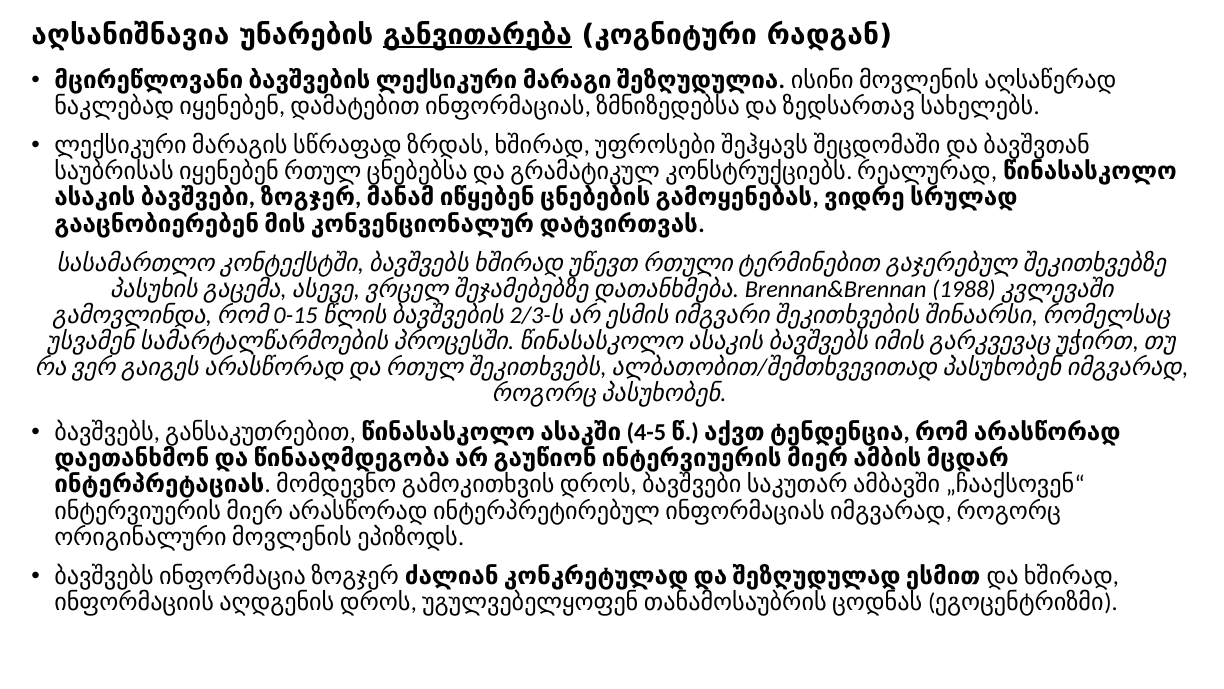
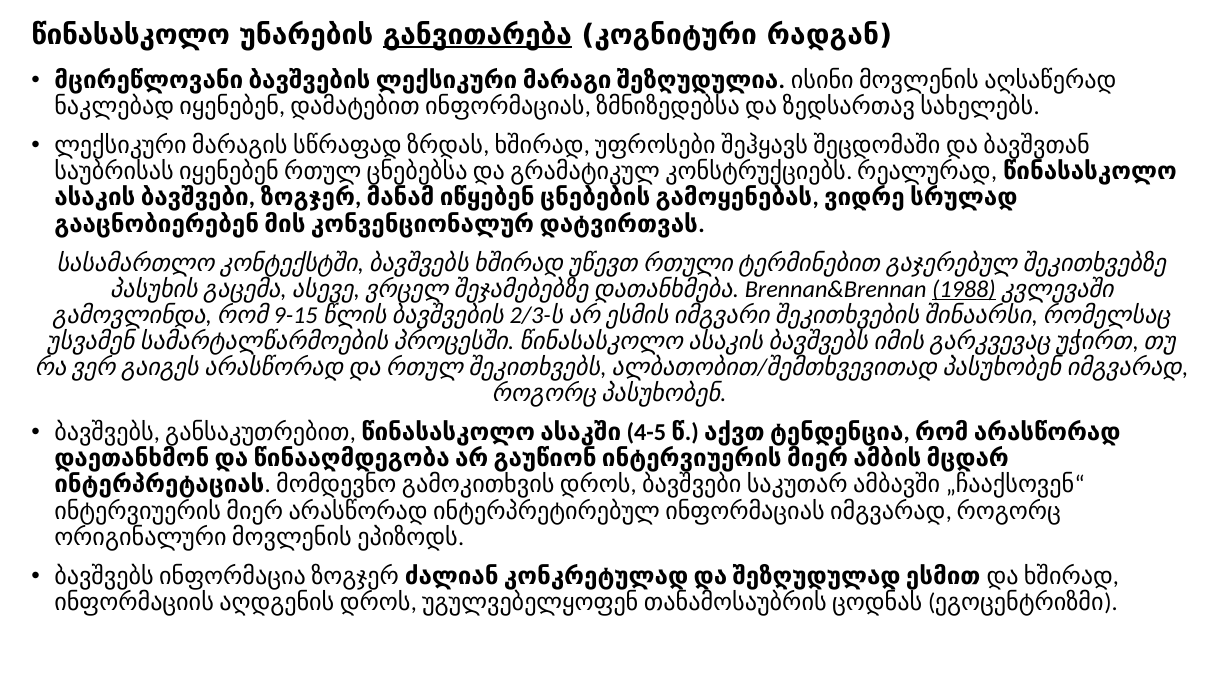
აღსანიშნავია: აღსანიშნავია -> წინასასკოლო (131, 35)
1988 underline: none -> present (964, 289)
0-15: 0-15 -> 9-15 (296, 315)
